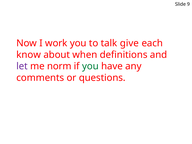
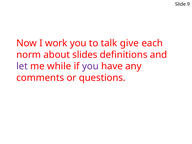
know: know -> norm (29, 55)
when: when -> slides (85, 55)
norm: norm -> while (59, 66)
you colour: green -> purple (90, 66)
